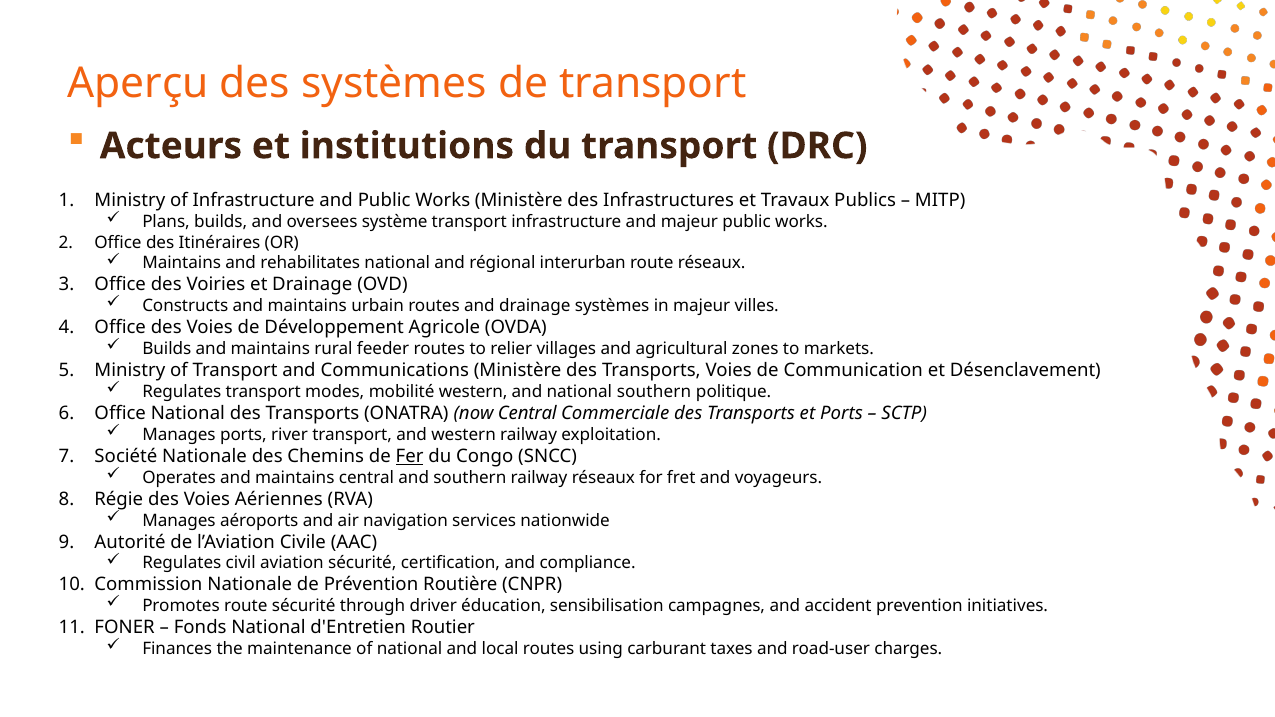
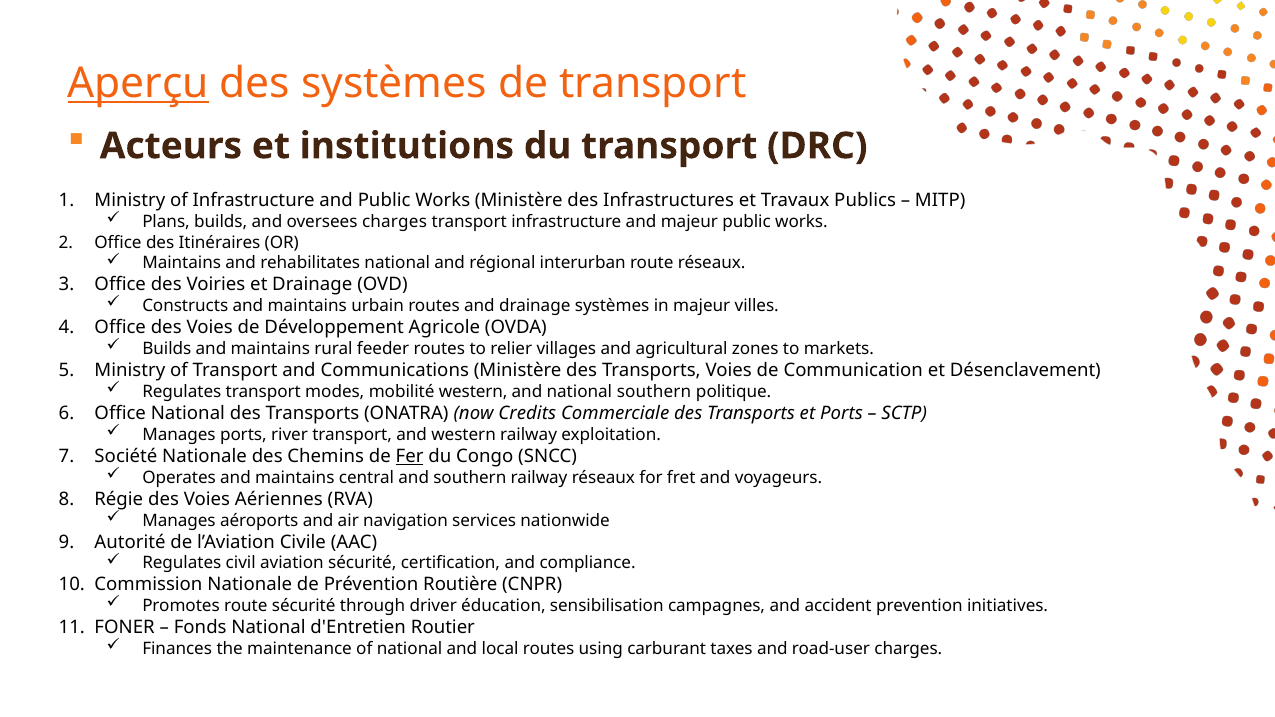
Aperçu underline: none -> present (138, 84)
oversees système: système -> charges (395, 222)
now Central: Central -> Credits (527, 413)
